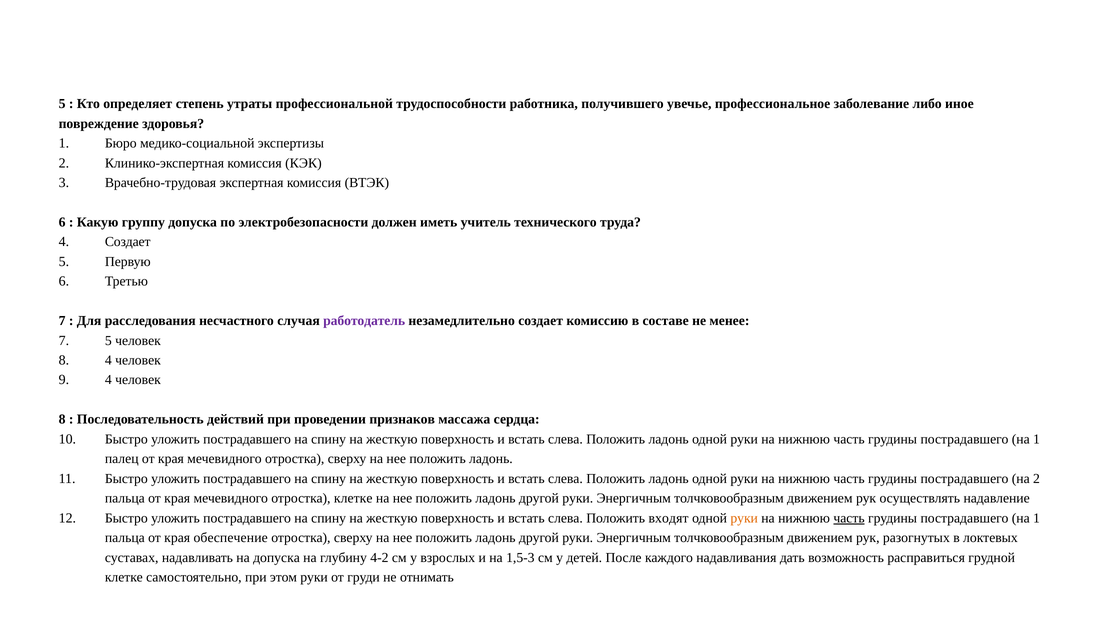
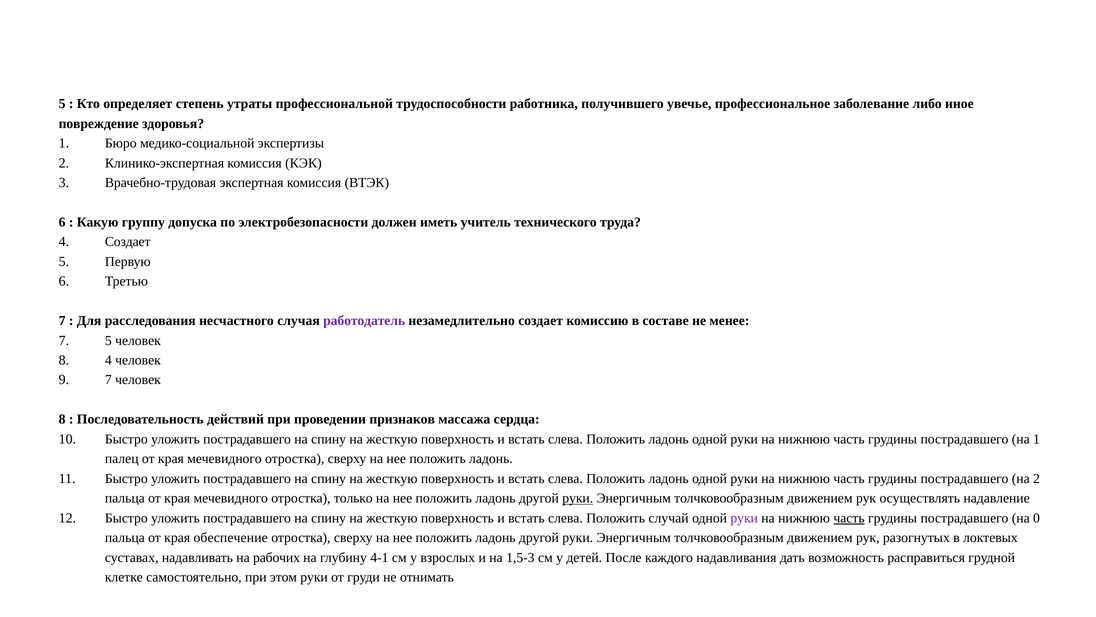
4: 4 -> 7 (108, 380)
отростка клетке: клетке -> только (353, 498)
руки underline: none -> present (578, 498)
входят: входят -> случай (669, 518)
руки colour: orange -> purple (744, 518)
1: 1 -> 0 (1037, 518)
на допуска: допуска -> рабочих (277, 557)
4-2: 4-2 -> 4-1 (379, 557)
